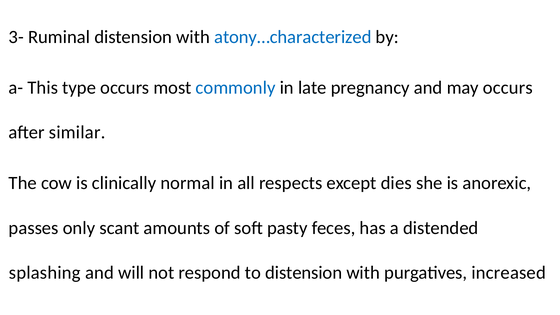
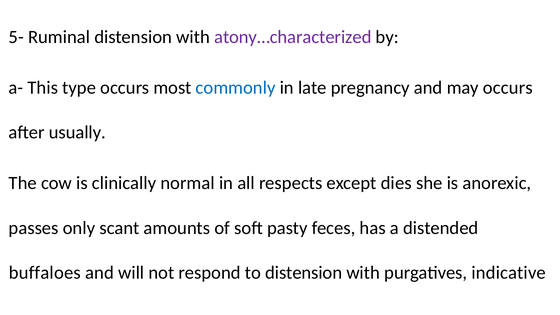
3-: 3- -> 5- (16, 37)
atony…characterized colour: blue -> purple (293, 37)
similar: similar -> usually (77, 132)
splashing: splashing -> buffaloes (45, 273)
increased: increased -> indicative (509, 273)
